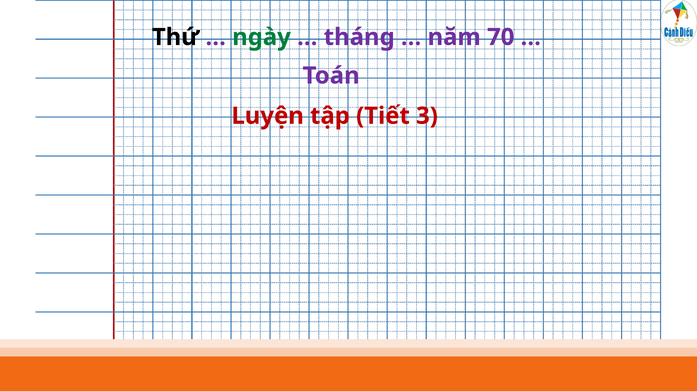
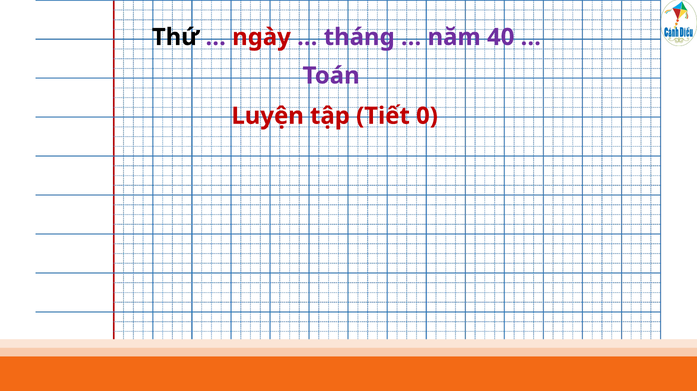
ngày colour: green -> red (261, 37)
70: 70 -> 40 (501, 37)
3: 3 -> 0 (427, 116)
